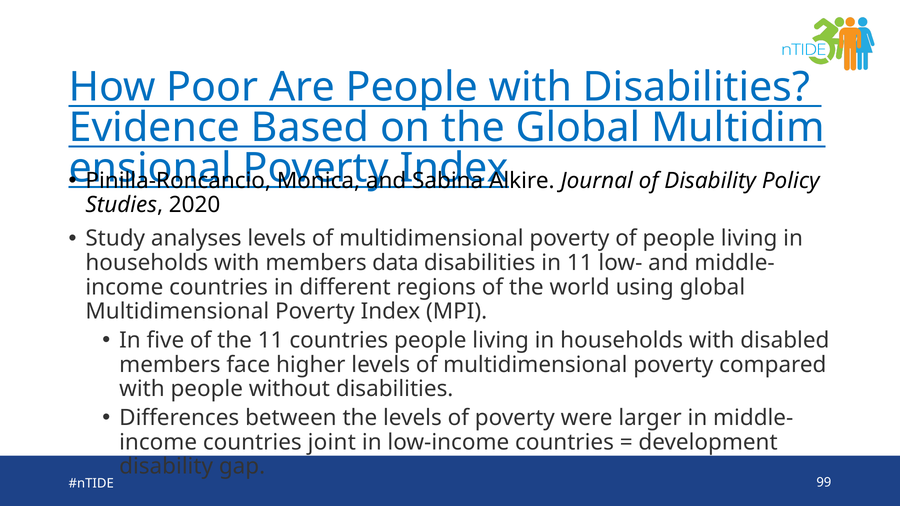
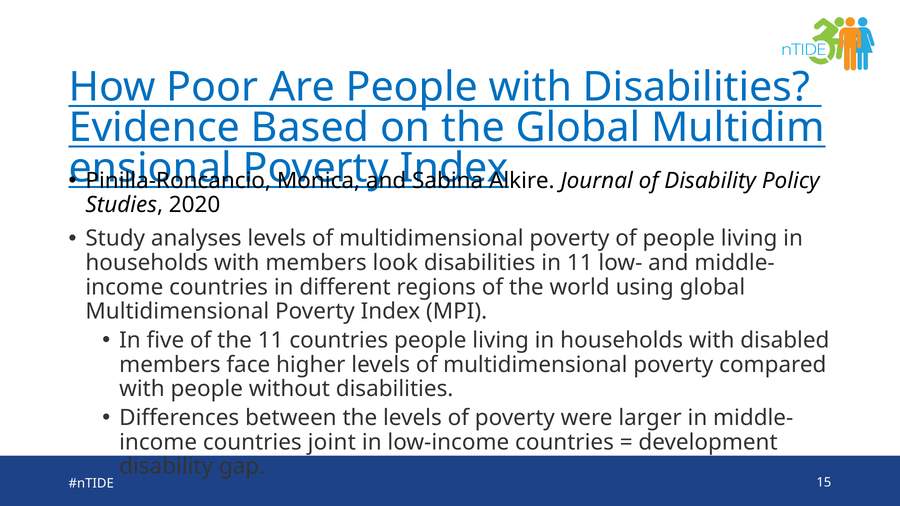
data: data -> look (395, 263)
99: 99 -> 15 (824, 483)
